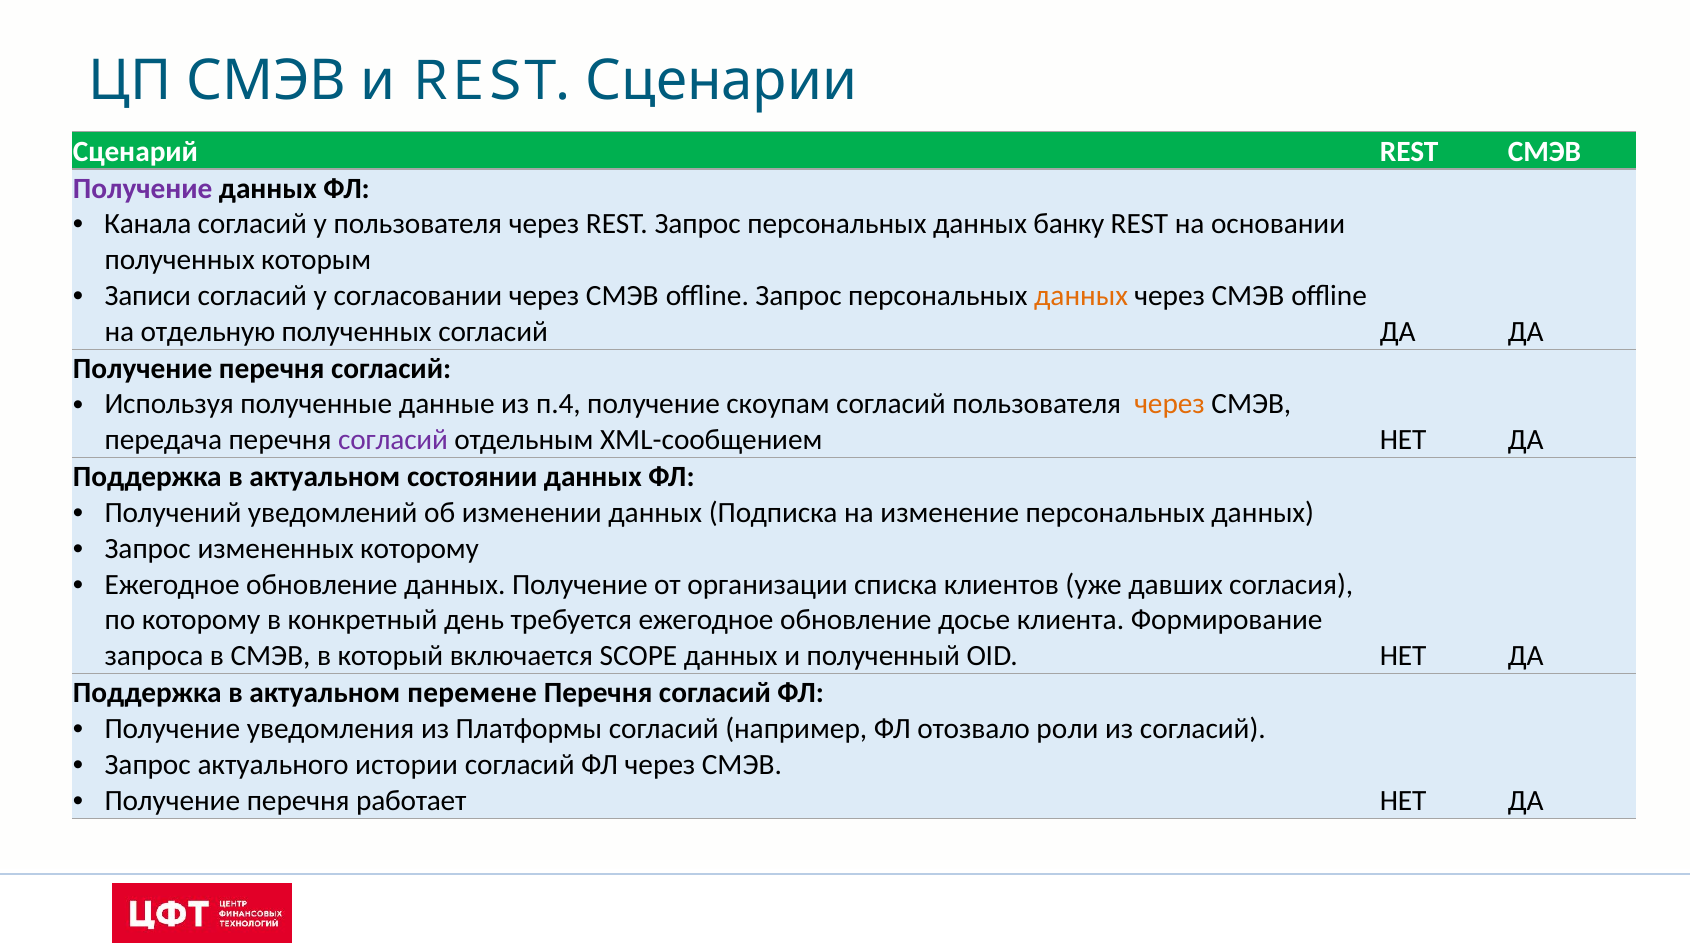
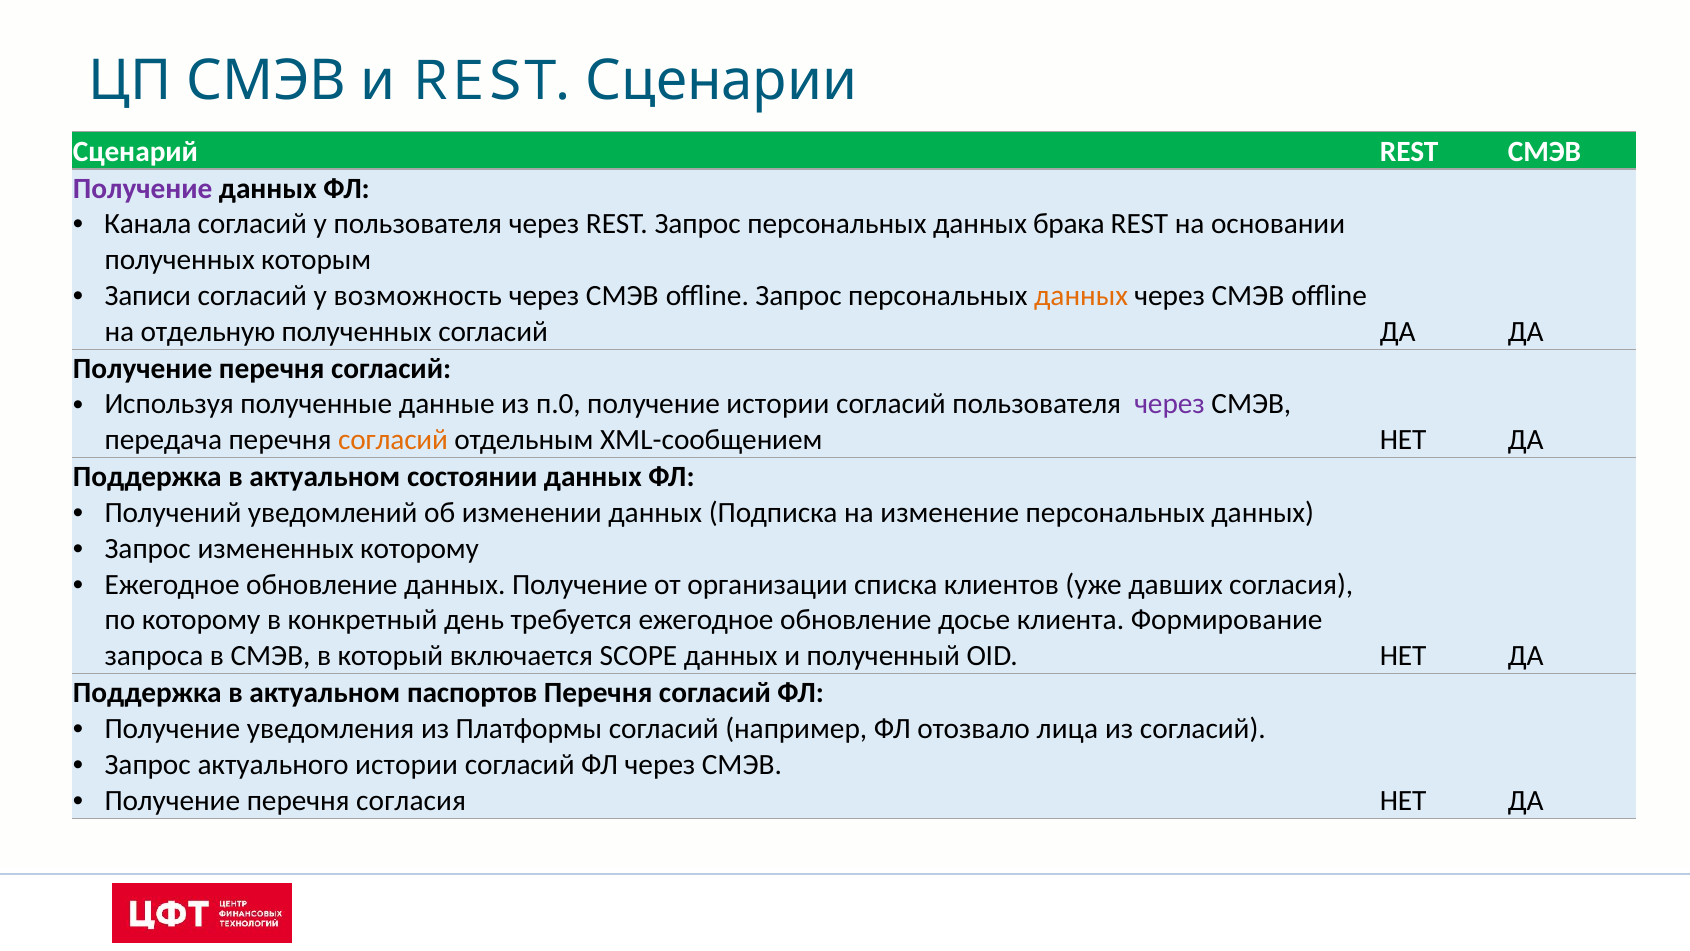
банку: банку -> брака (1069, 224)
согласовании: согласовании -> возможность (418, 296)
п.4: п.4 -> п.0 (558, 404)
получение скоупам: скоупам -> истории (778, 404)
через colour: orange -> purple (1170, 404)
согласий colour: purple -> orange (393, 440)
перемене: перемене -> паспортов (472, 693)
роли: роли -> лица (1067, 729)
перечня работает: работает -> согласия (411, 800)
